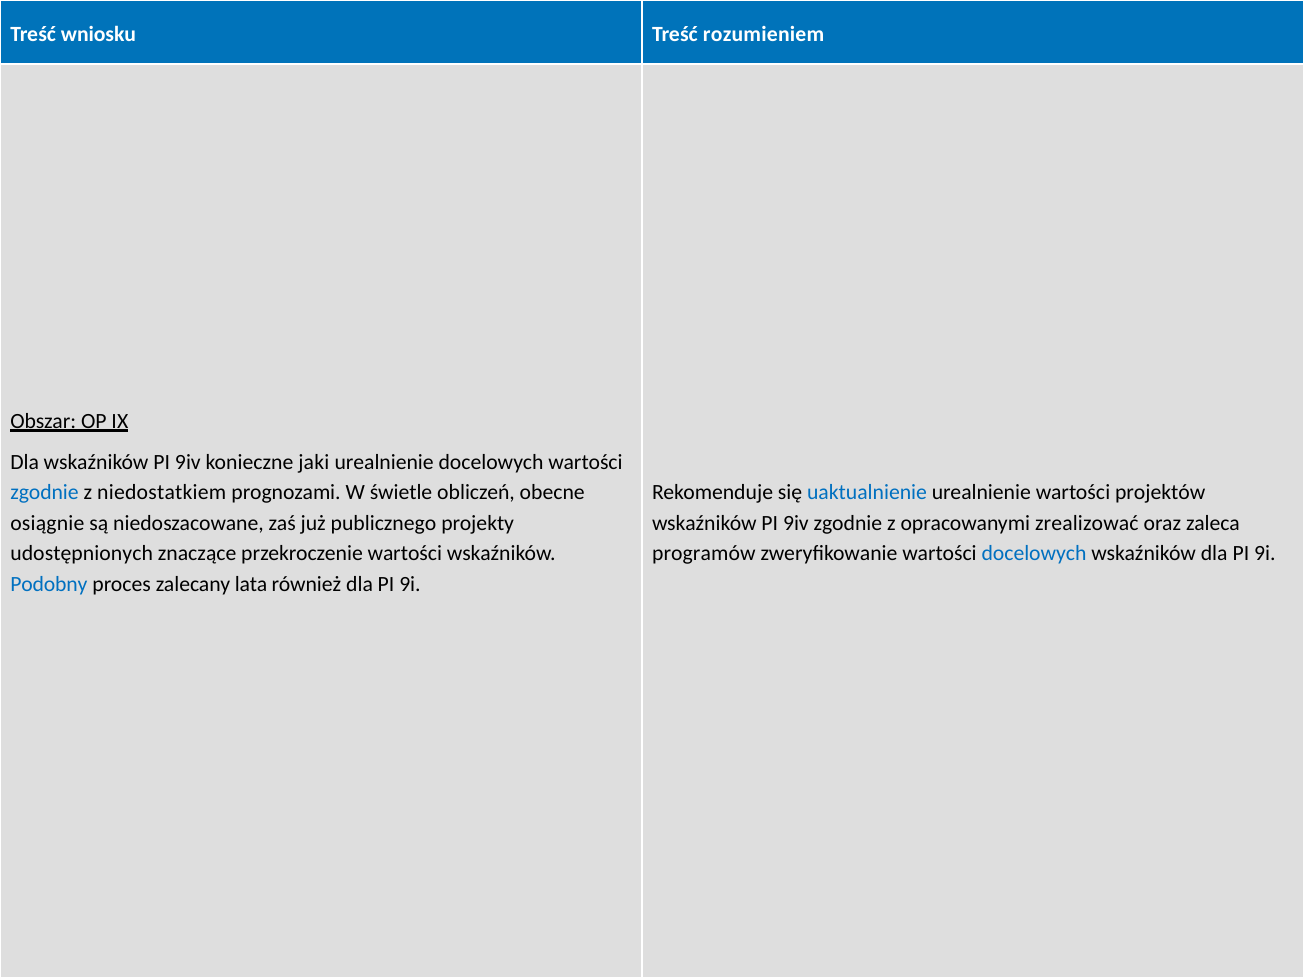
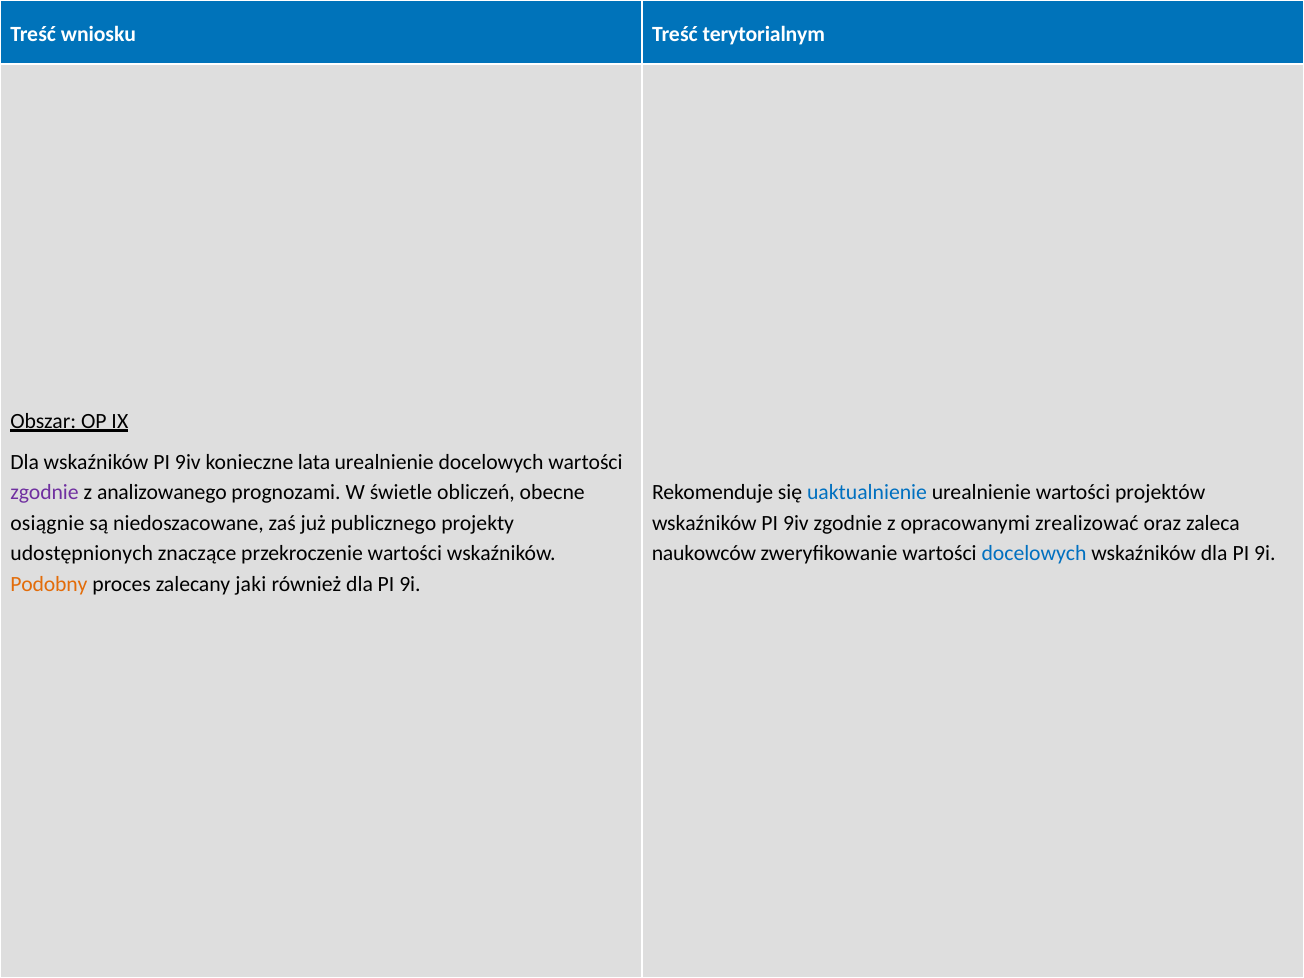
rozumieniem: rozumieniem -> terytorialnym (764, 34)
jaki: jaki -> lata (314, 462)
zgodnie colour: blue -> purple (45, 493)
niedostatkiem: niedostatkiem -> analizowanego (162, 493)
programów: programów -> naukowców (704, 554)
Podobny colour: blue -> orange (49, 584)
lata: lata -> jaki (251, 584)
